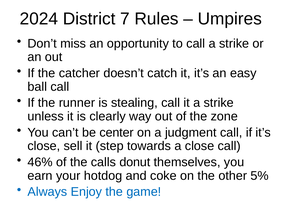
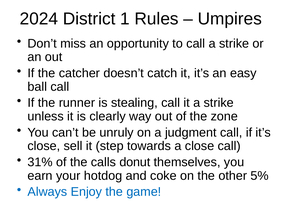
7: 7 -> 1 (125, 19)
center: center -> unruly (117, 132)
46%: 46% -> 31% (40, 162)
